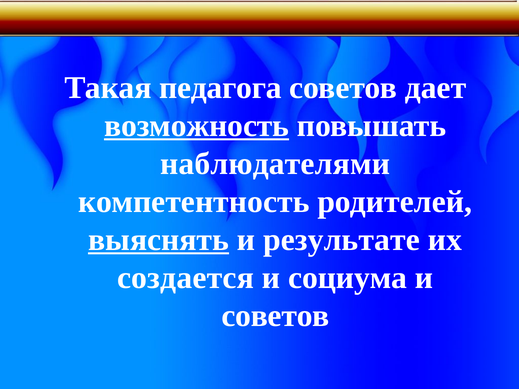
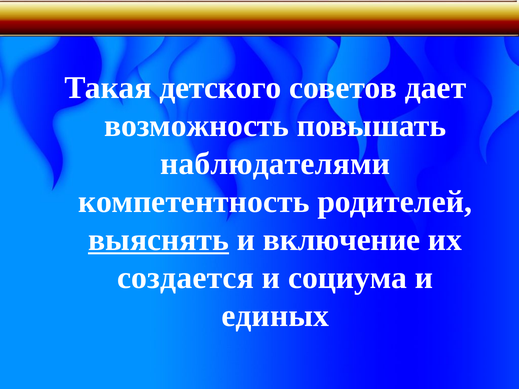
педагога: педагога -> детского (220, 88)
возможность underline: present -> none (197, 126)
результате: результате -> включение (342, 240)
советов: советов -> единых (275, 316)
